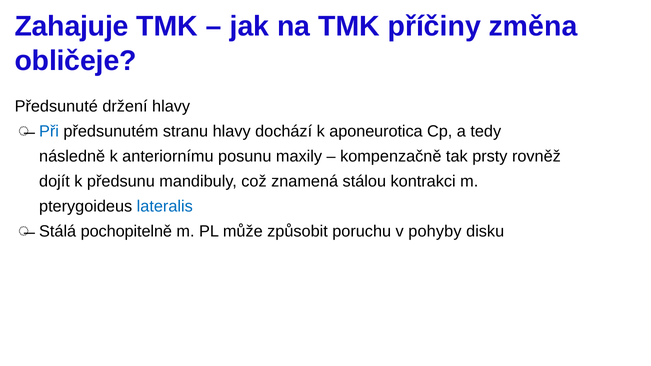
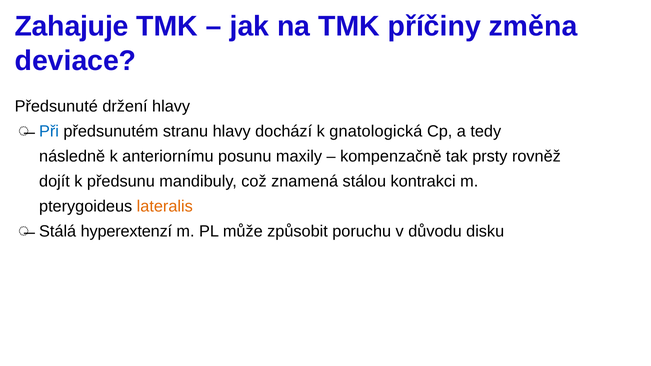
obličeje: obličeje -> deviace (76, 61)
aponeurotica: aponeurotica -> gnatologická (376, 131)
lateralis colour: blue -> orange (165, 206)
pochopitelně: pochopitelně -> hyperextenzí (126, 231)
pohyby: pohyby -> důvodu (435, 231)
